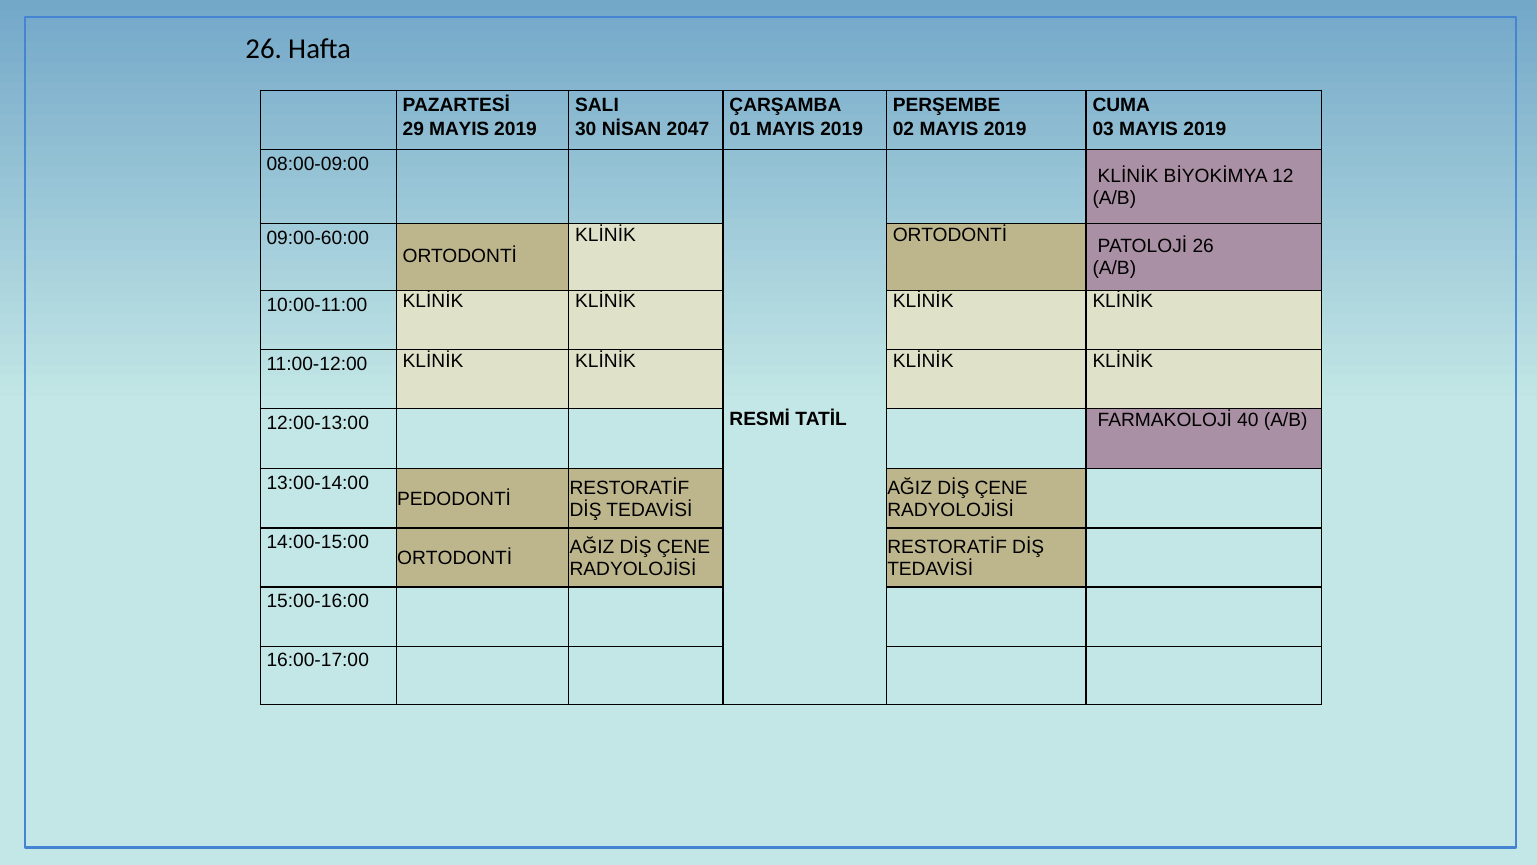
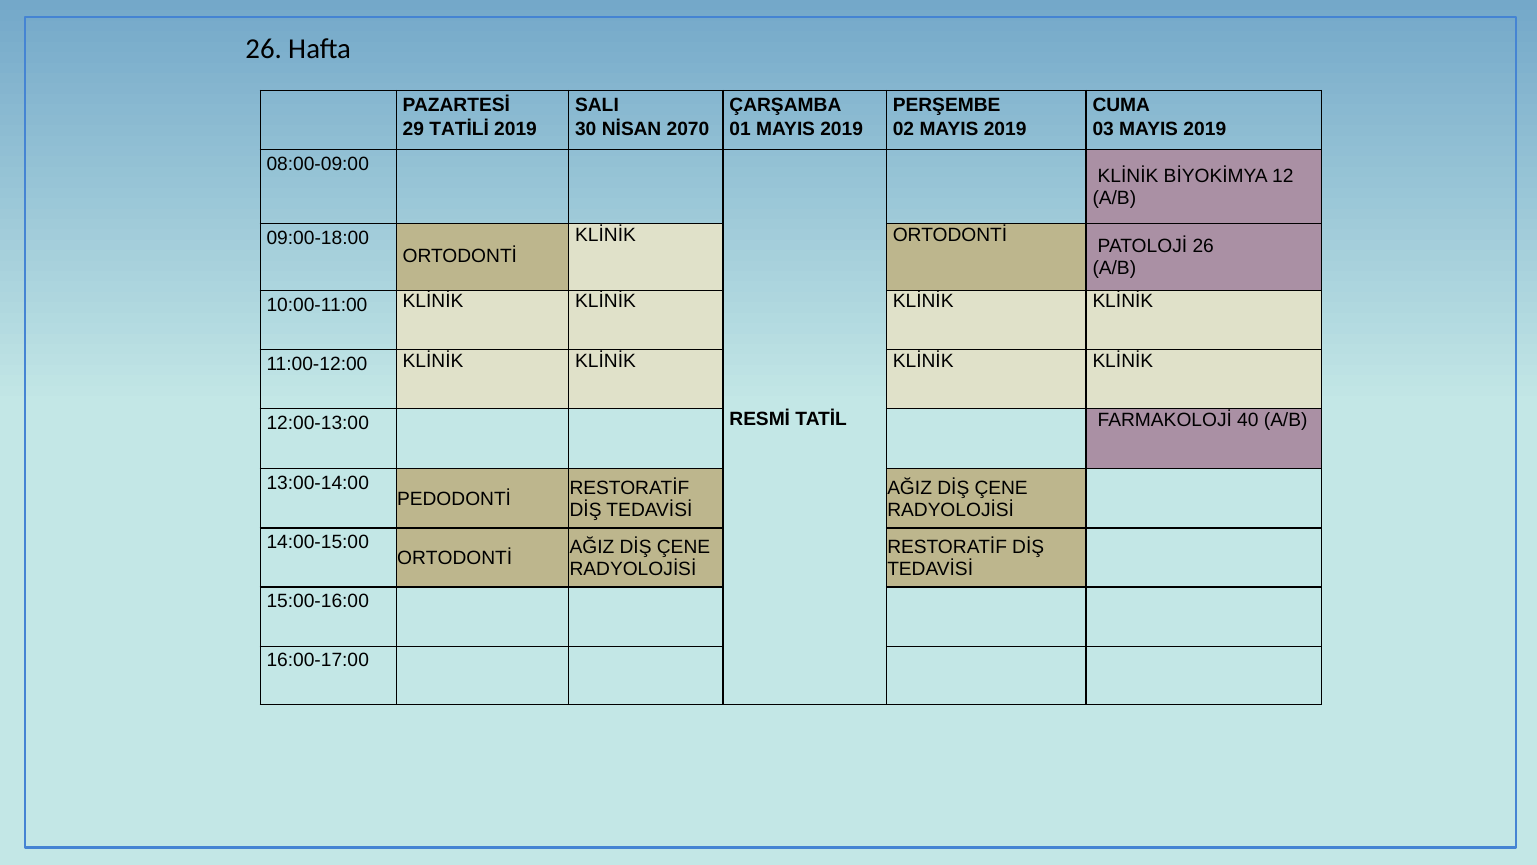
29 MAYIS: MAYIS -> TATİLİ (459, 130)
2047: 2047 -> 2070 (688, 130)
09:00-60:00: 09:00-60:00 -> 09:00-18:00 (318, 238)
